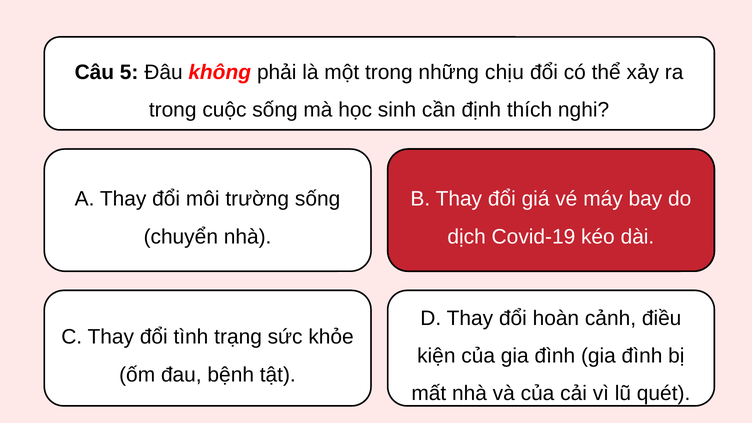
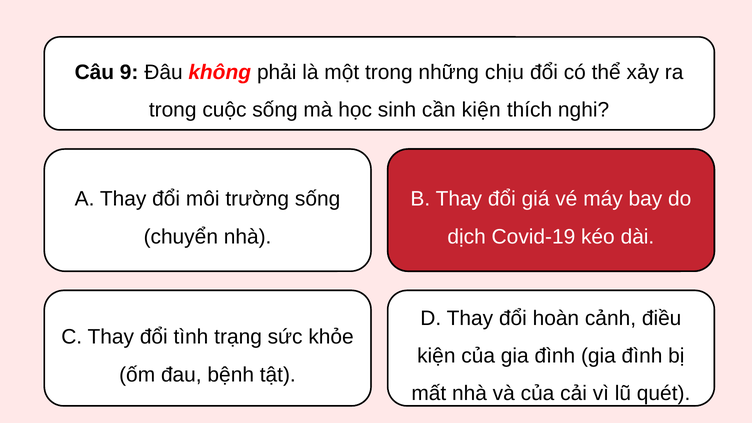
5: 5 -> 9 (129, 72)
cần định: định -> kiện (481, 110)
